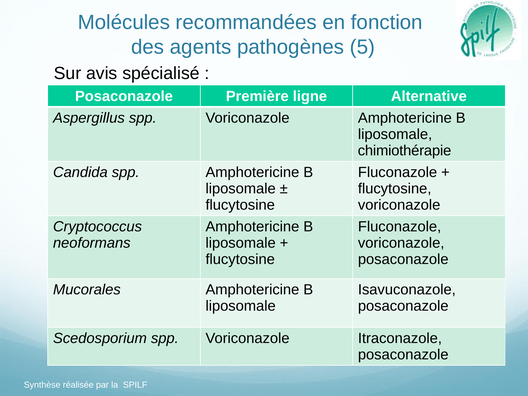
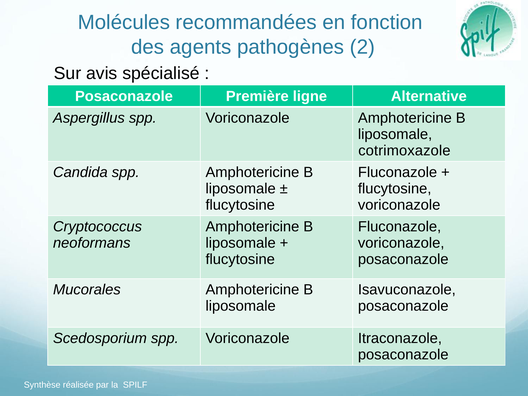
5: 5 -> 2 (362, 47)
chimiothérapie: chimiothérapie -> cotrimoxazole (404, 151)
